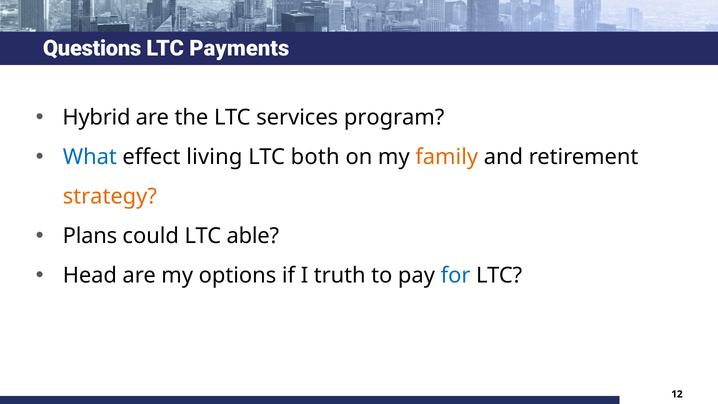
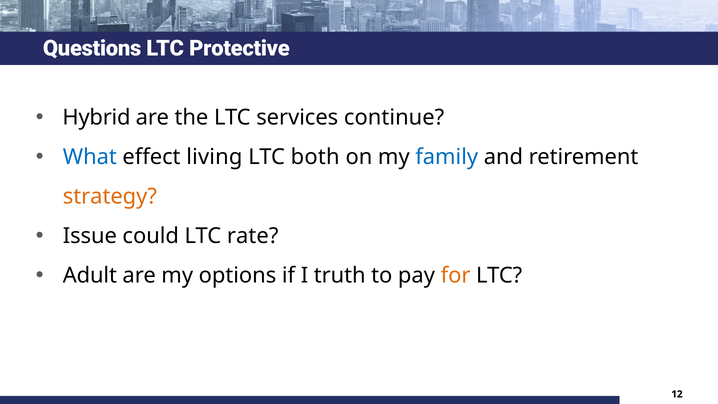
Payments: Payments -> Protective (239, 48)
program: program -> continue (394, 118)
family colour: orange -> blue (447, 157)
Plans: Plans -> Issue (90, 236)
able: able -> rate (253, 236)
Head: Head -> Adult (90, 275)
for colour: blue -> orange (456, 275)
